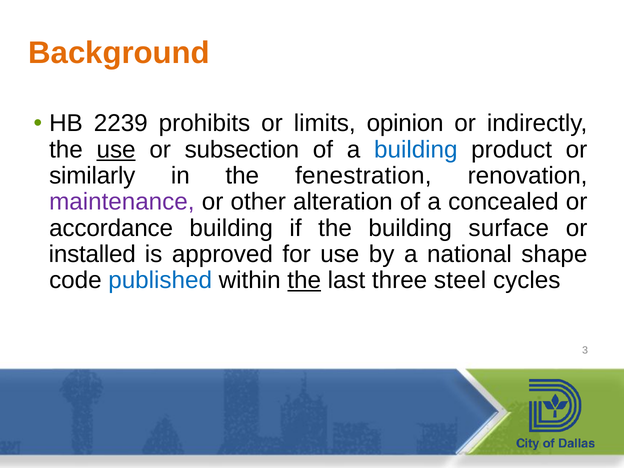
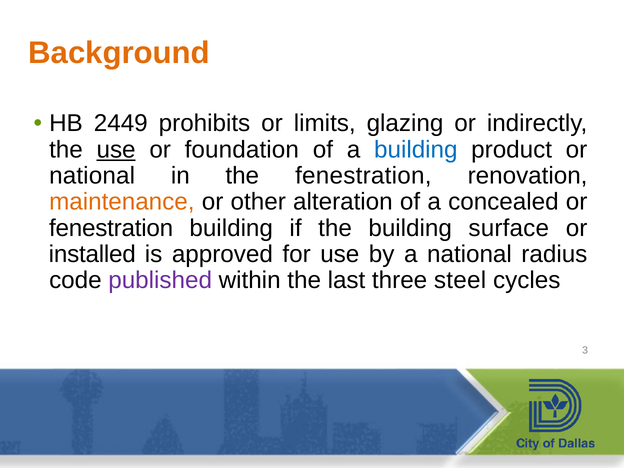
2239: 2239 -> 2449 (121, 123)
opinion: opinion -> glazing (405, 123)
subsection: subsection -> foundation (242, 150)
similarly: similarly -> national (92, 176)
maintenance colour: purple -> orange (122, 202)
accordance: accordance -> fenestration (111, 228)
shape: shape -> radius (554, 254)
published colour: blue -> purple (160, 280)
the underline: present -> none (304, 280)
